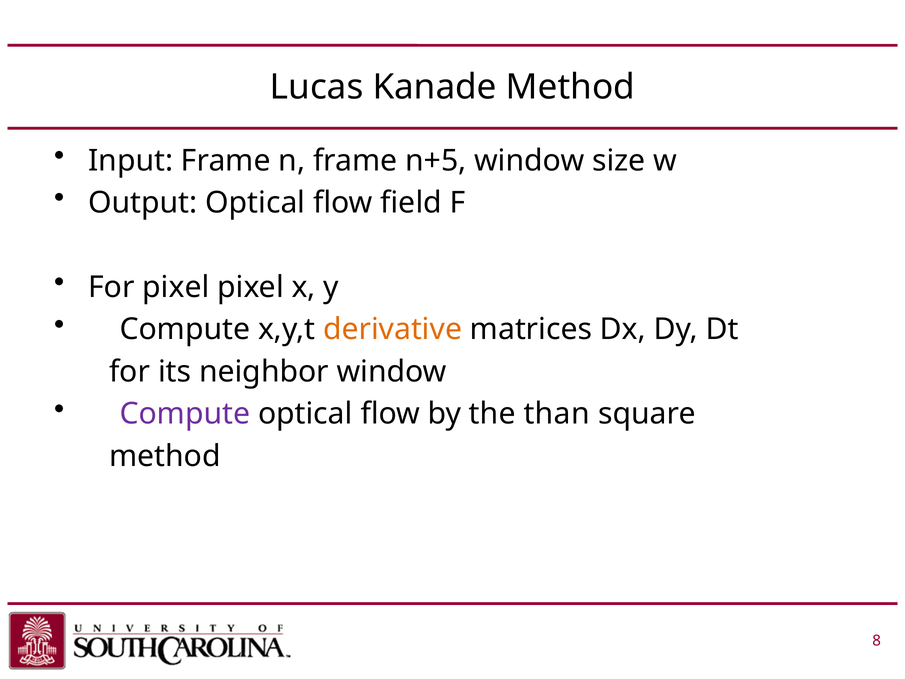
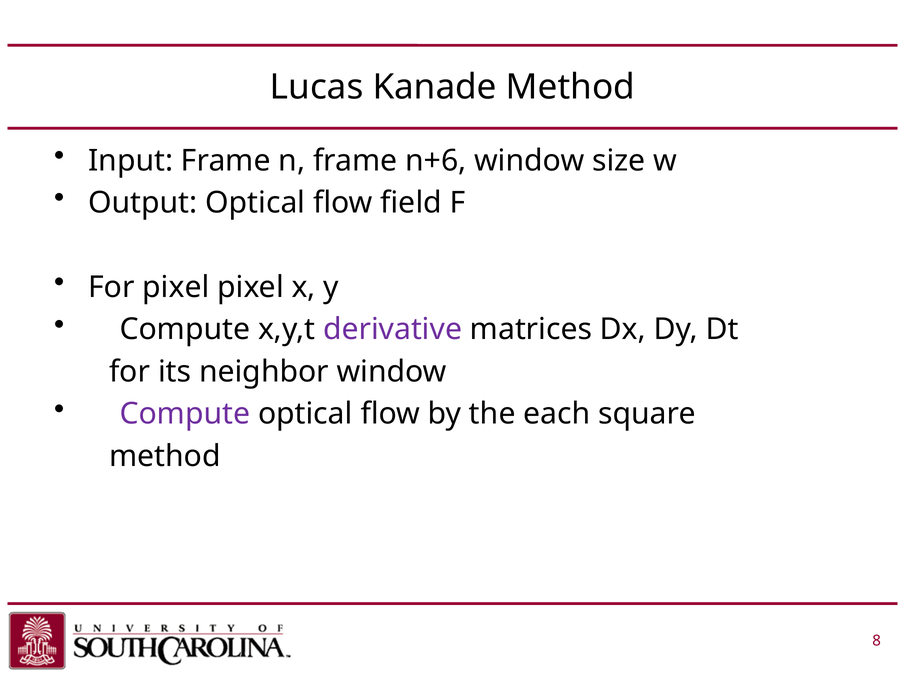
n+5: n+5 -> n+6 (436, 160)
derivative colour: orange -> purple (393, 329)
than: than -> each (557, 414)
